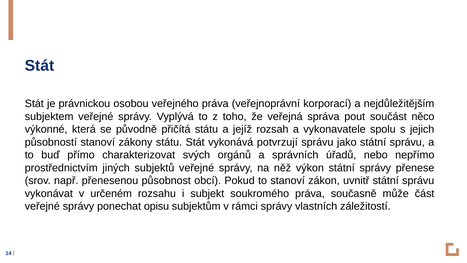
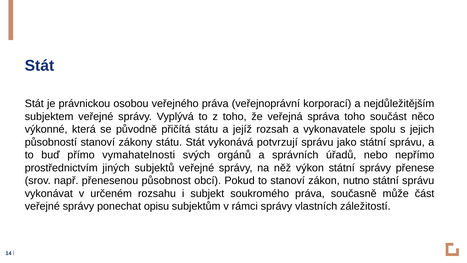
správa pout: pout -> toho (355, 116)
charakterizovat: charakterizovat -> vymahatelnosti (139, 155)
uvnitř: uvnitř -> nutno (356, 181)
